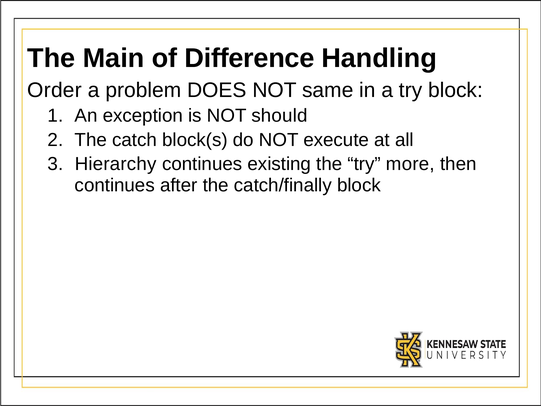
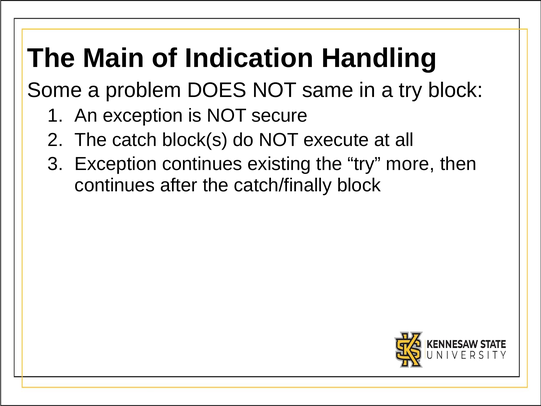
Difference: Difference -> Indication (249, 58)
Order: Order -> Some (55, 90)
should: should -> secure (279, 116)
Hierarchy: Hierarchy -> Exception (116, 164)
